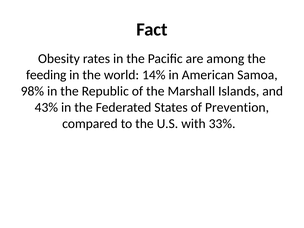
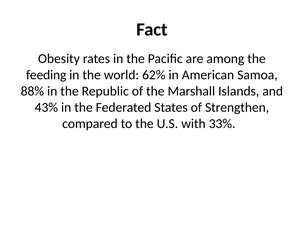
14%: 14% -> 62% (154, 75)
98%: 98% -> 88% (32, 91)
Prevention: Prevention -> Strengthen (237, 107)
